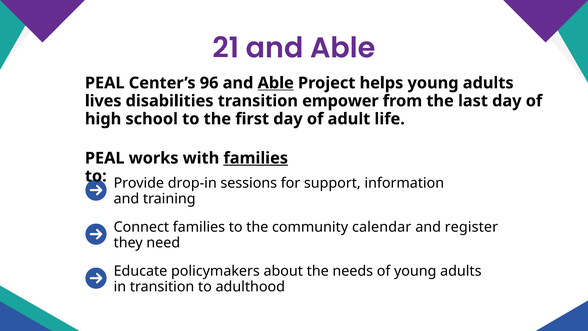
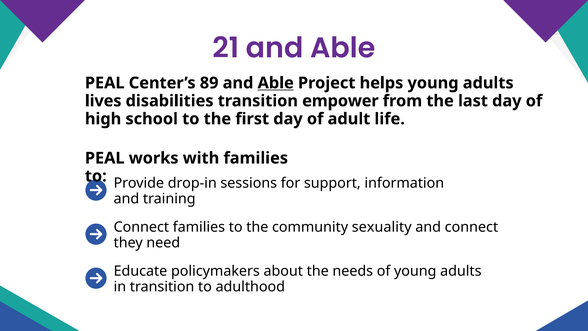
96: 96 -> 89 (209, 83)
families underline: present -> none (256, 158)
calendar: calendar -> sexuality (382, 227)
and register: register -> connect (471, 227)
